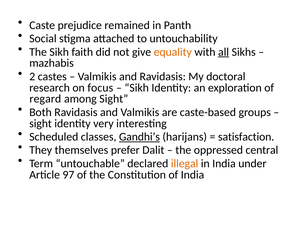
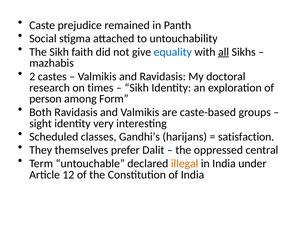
equality colour: orange -> blue (173, 52)
focus: focus -> times (100, 88)
regard: regard -> person (45, 99)
among Sight: Sight -> Form (114, 99)
Gandhi’s underline: present -> none (139, 137)
97: 97 -> 12 (68, 175)
